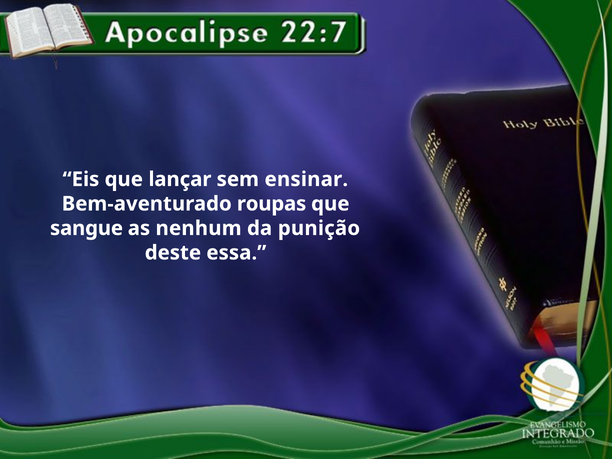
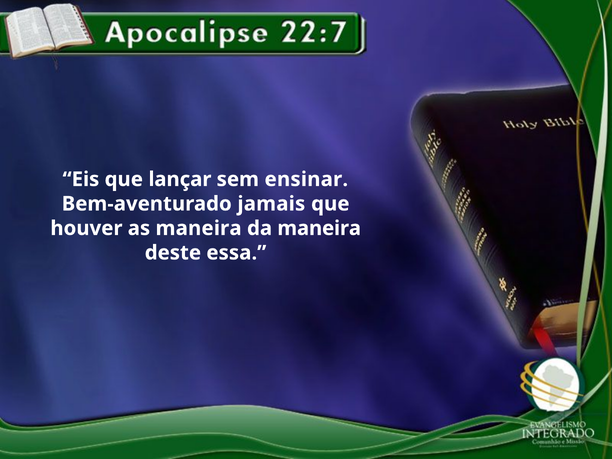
roupas: roupas -> jamais (271, 204)
sangue: sangue -> houver (86, 228)
as nenhum: nenhum -> maneira (199, 228)
da punição: punição -> maneira (319, 228)
